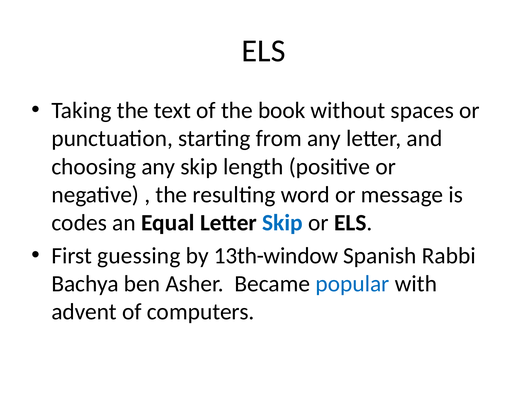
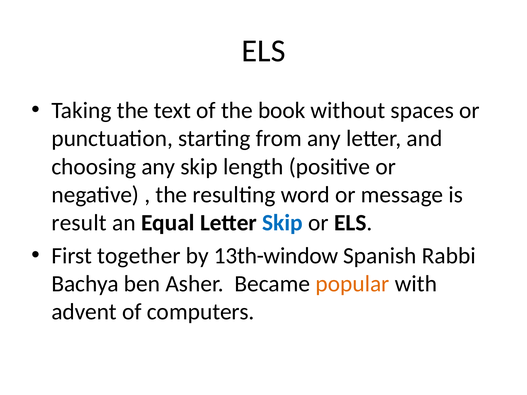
codes: codes -> result (79, 223)
guessing: guessing -> together (139, 256)
popular colour: blue -> orange (352, 284)
